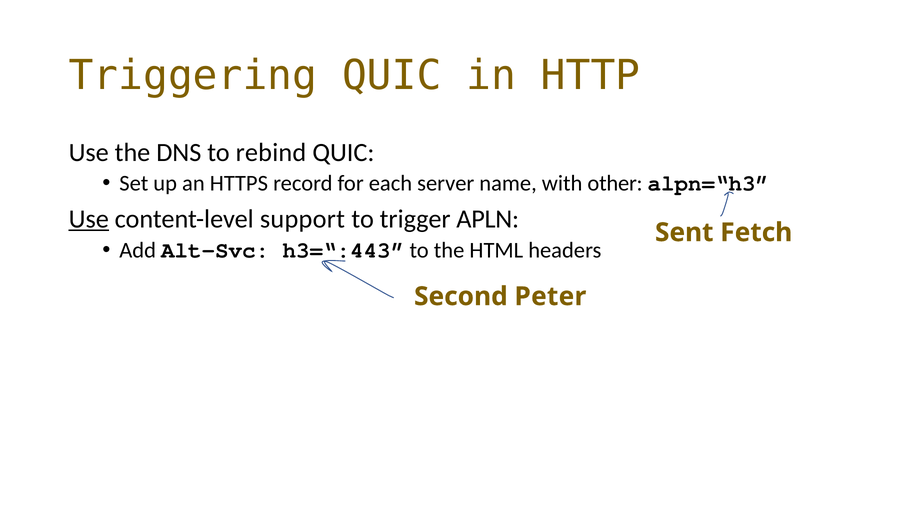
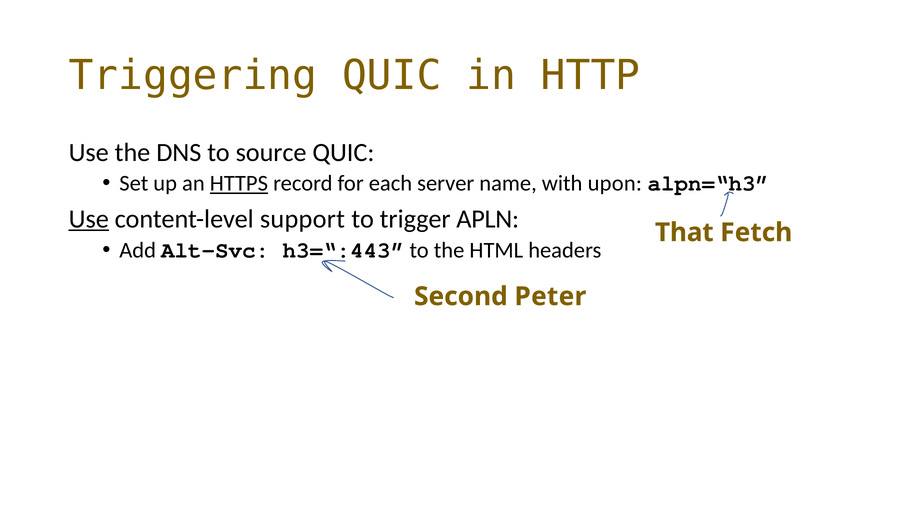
rebind: rebind -> source (271, 152)
HTTPS underline: none -> present (239, 183)
other: other -> upon (615, 183)
Sent: Sent -> That (684, 232)
